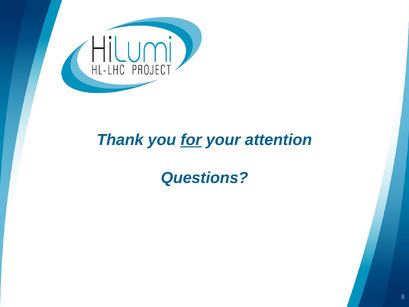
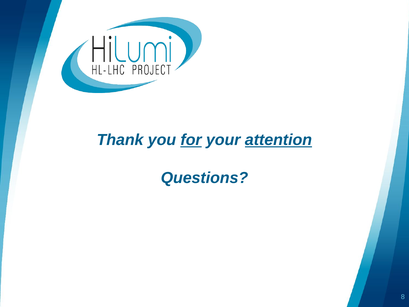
attention underline: none -> present (278, 140)
